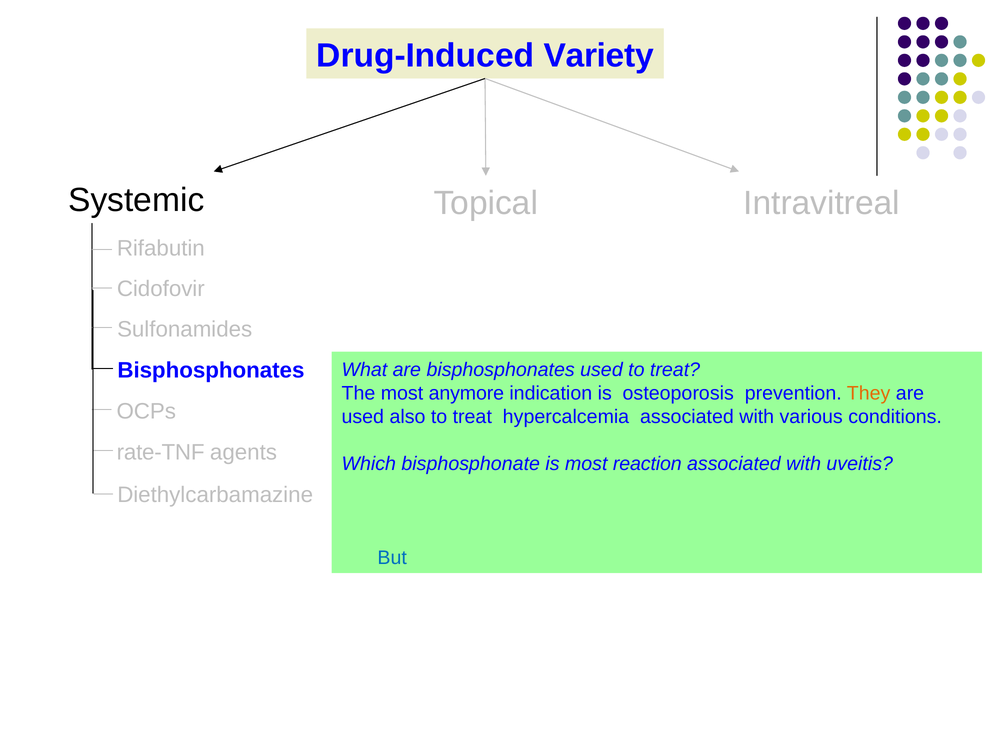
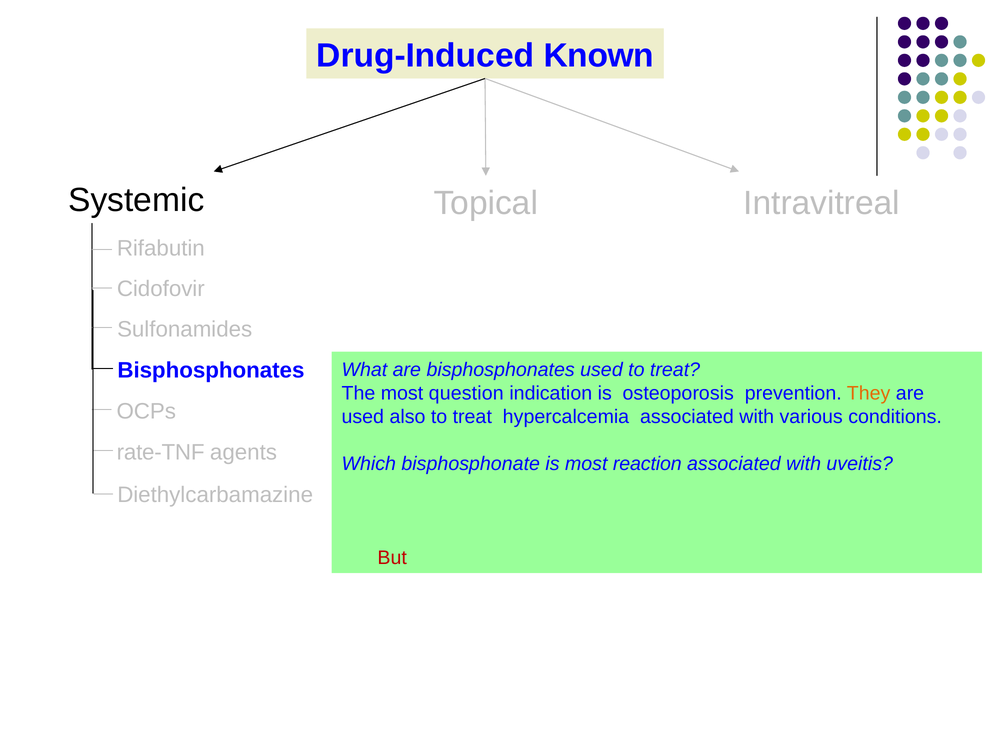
Variety: Variety -> Known (599, 56)
anymore: anymore -> question (466, 393)
But colour: blue -> red (392, 558)
